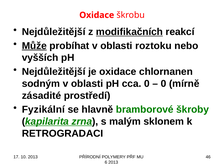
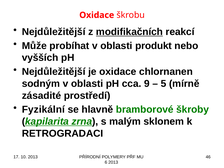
Může underline: present -> none (34, 46)
roztoku: roztoku -> produkt (154, 46)
cca 0: 0 -> 9 (147, 84)
0: 0 -> 5 (163, 84)
